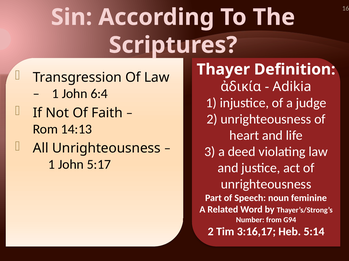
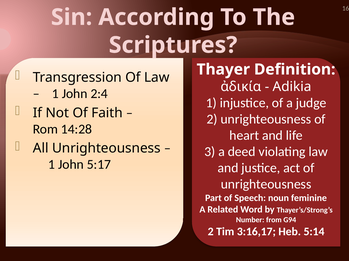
6:4: 6:4 -> 2:4 (99, 94)
14:13: 14:13 -> 14:28 (77, 129)
